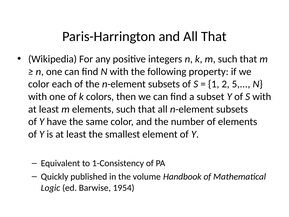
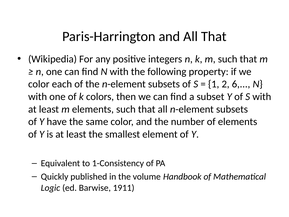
5: 5 -> 6 (241, 84)
1954: 1954 -> 1911 (124, 188)
